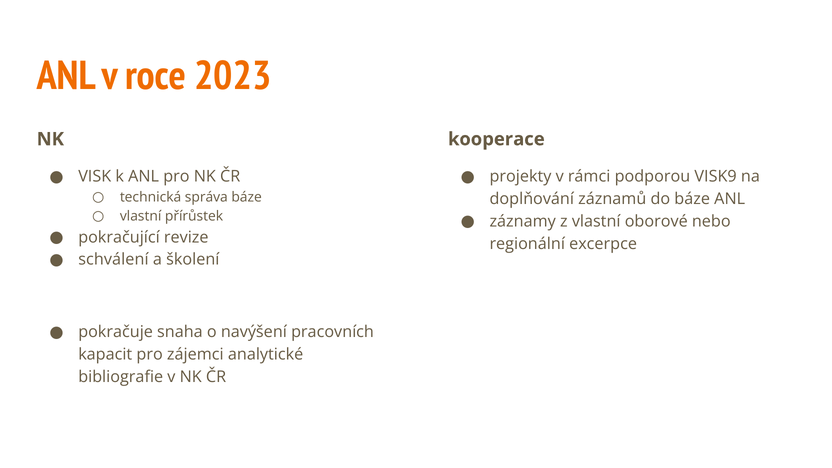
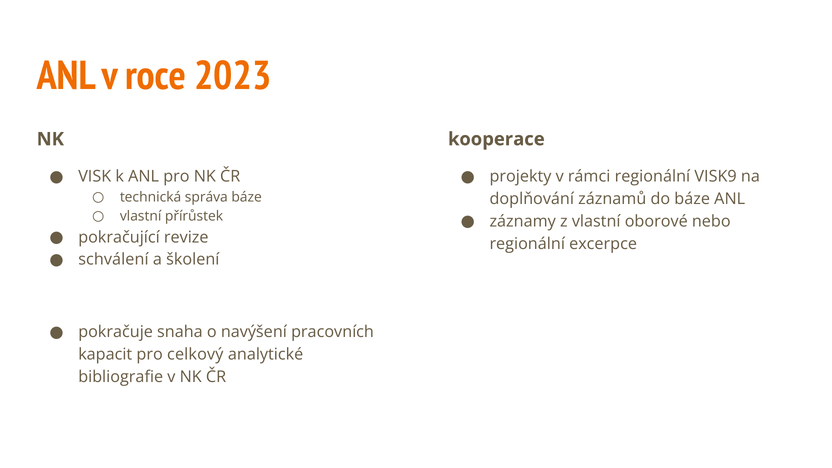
rámci podporou: podporou -> regionální (652, 177)
zájemci: zájemci -> celkový (195, 354)
